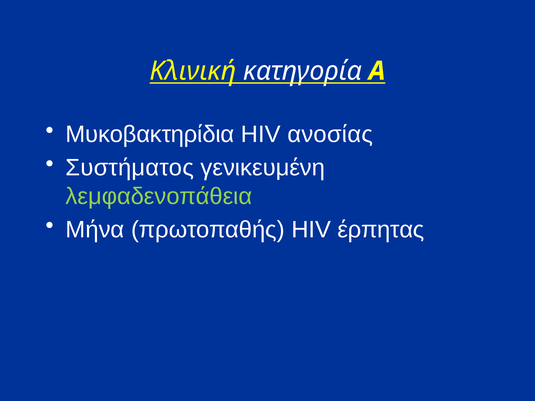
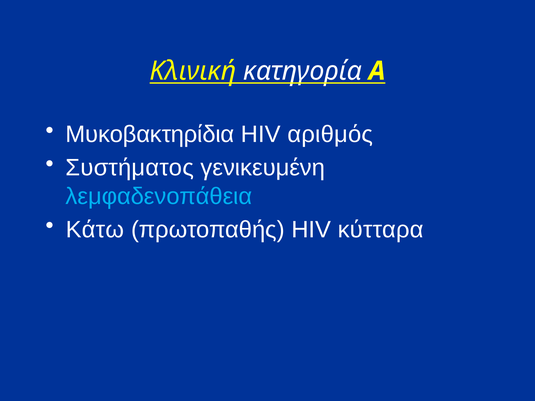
ανοσίας: ανοσίας -> αριθμός (330, 135)
λεμφαδενοπάθεια colour: light green -> light blue (159, 196)
Μήνα: Μήνα -> Κάτω (95, 230)
έρπητας: έρπητας -> κύτταρα (381, 230)
